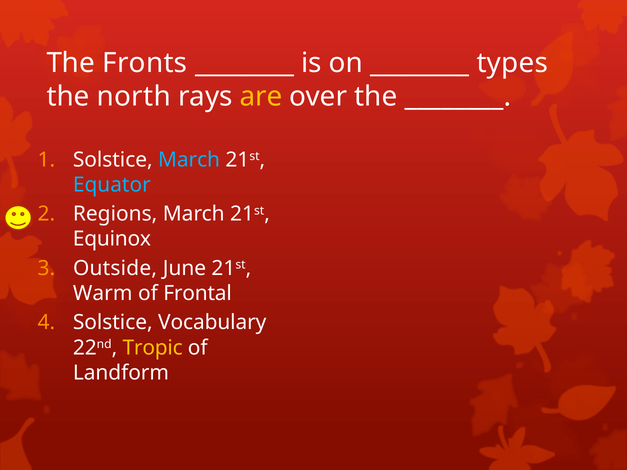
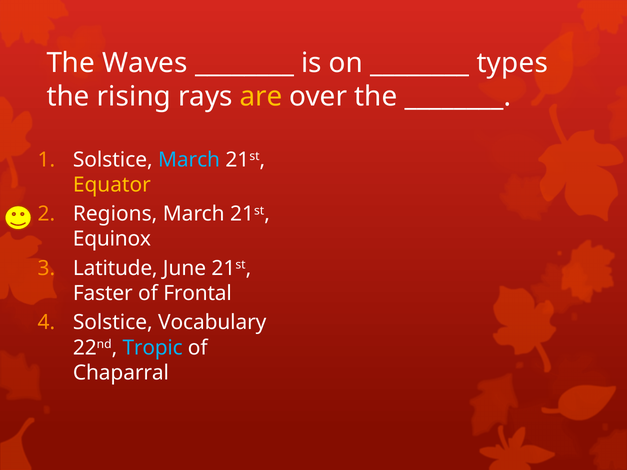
Fronts: Fronts -> Waves (145, 63)
north: north -> rising (134, 97)
Equator colour: light blue -> yellow (112, 185)
Outside: Outside -> Latitude (115, 268)
Warm: Warm -> Faster (103, 294)
Tropic colour: yellow -> light blue (153, 348)
Landform: Landform -> Chaparral (121, 373)
